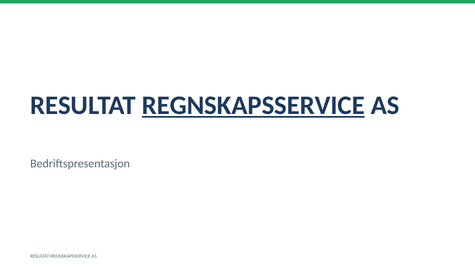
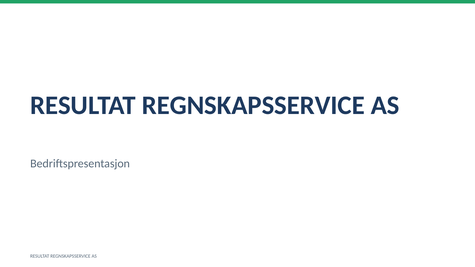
REGNSKAPSSERVICE underline: present -> none (253, 105)
